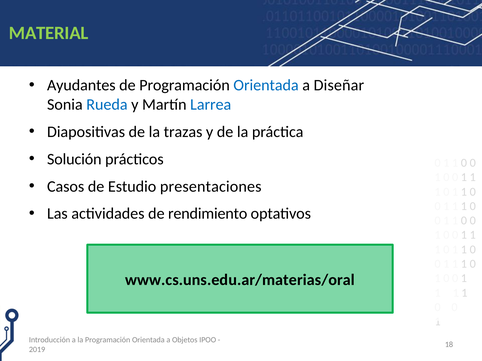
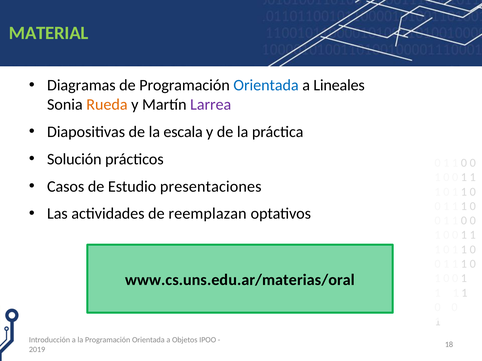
Ayudantes: Ayudantes -> Diagramas (81, 85)
Diseñar: Diseñar -> Lineales (339, 85)
Rueda colour: blue -> orange (107, 105)
Larrea colour: blue -> purple (211, 105)
trazas: trazas -> escala (183, 132)
rendimiento: rendimiento -> reemplazan (208, 214)
